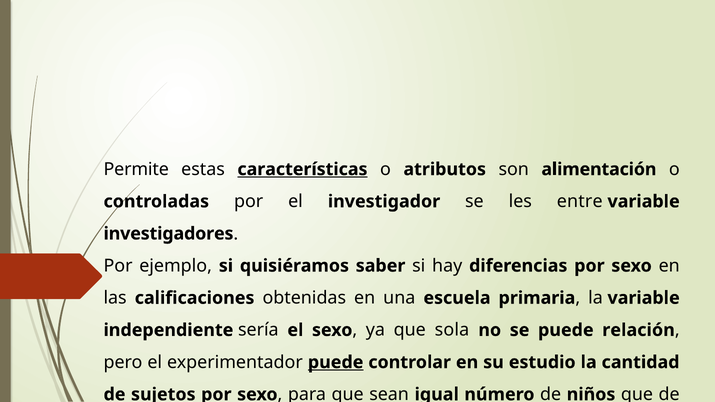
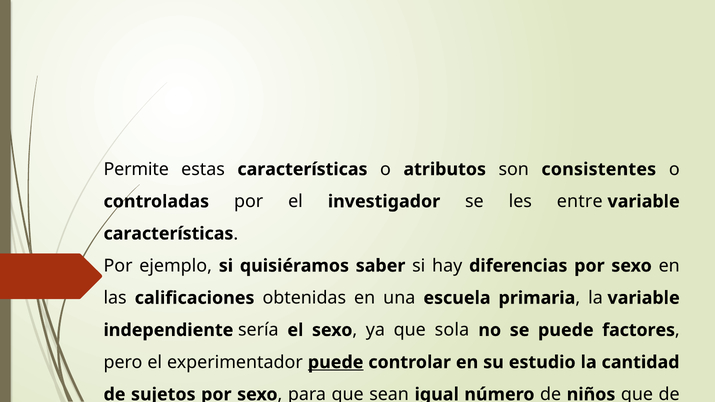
características underline: present -> none (302, 169)
alimentación: alimentación -> consistentes (599, 169)
investigadores: investigadores -> características (168, 234)
relación: relación -> factores (639, 330)
